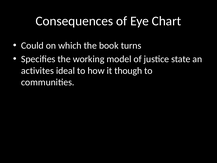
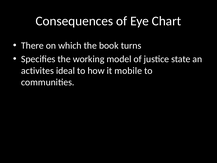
Could: Could -> There (32, 46)
though: though -> mobile (128, 71)
